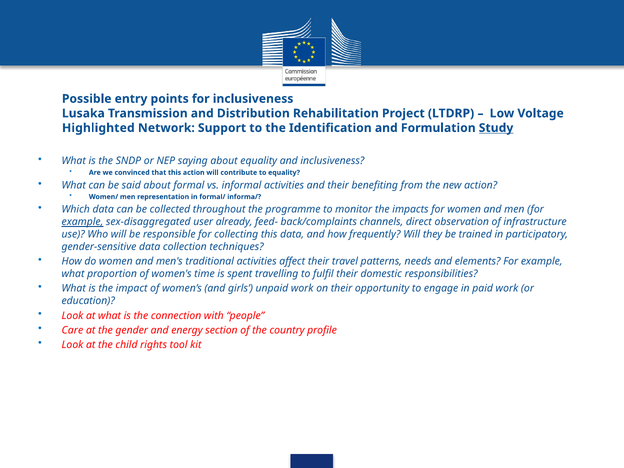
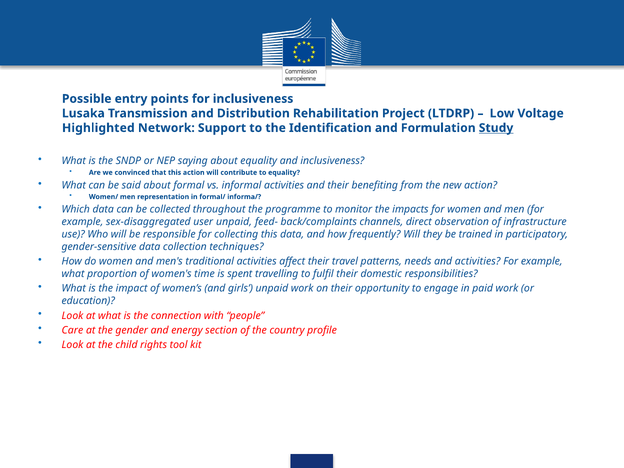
example underline: present -> none (82, 222)
user already: already -> unpaid (234, 222)
and elements: elements -> activities (478, 262)
